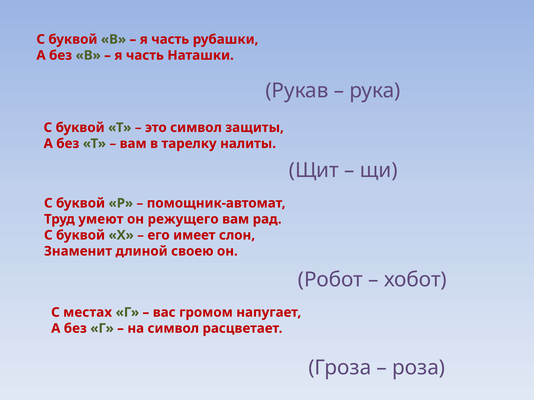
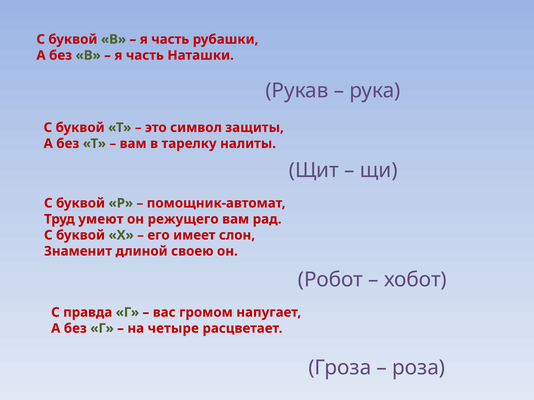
местах: местах -> правда (88, 313)
на символ: символ -> четыре (173, 329)
